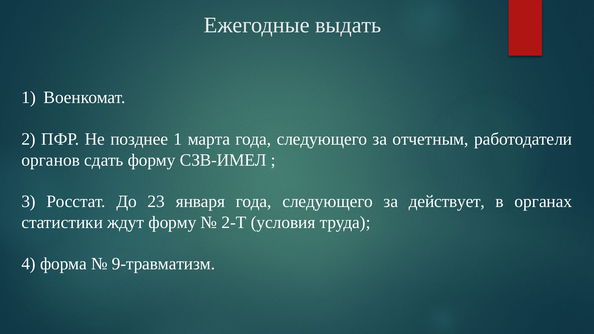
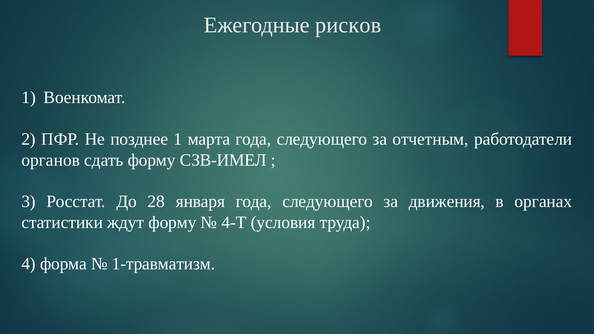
выдать: выдать -> рисков (348, 25)
23: 23 -> 28 (156, 202)
действует: действует -> движения (447, 202)
2-Т: 2-Т -> 4-Т (234, 222)
9-травматизм: 9-травматизм -> 1-травматизм (164, 264)
